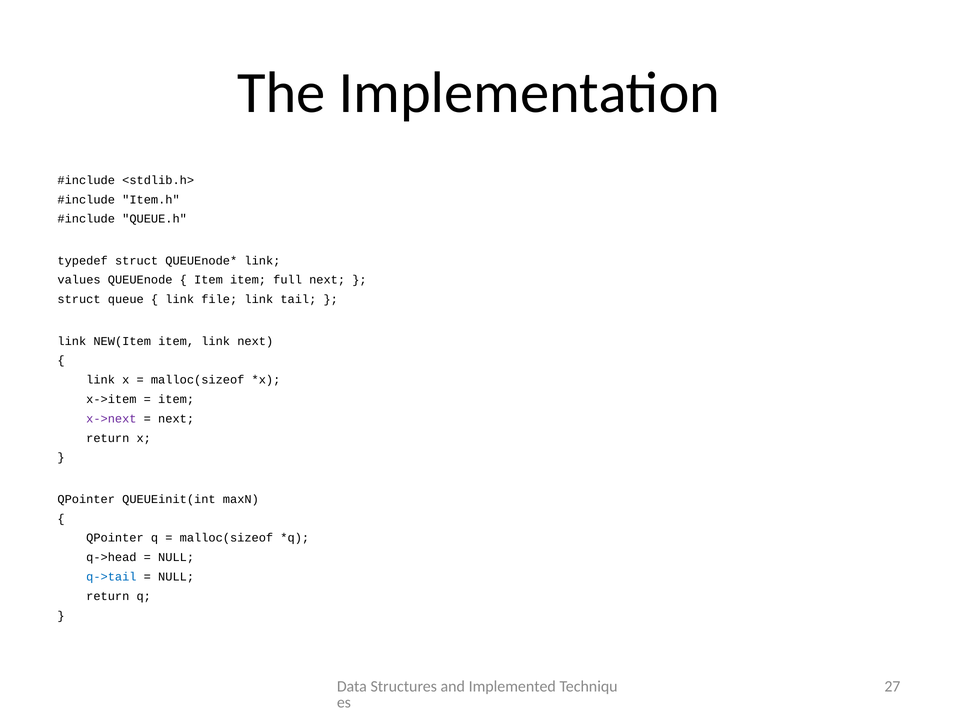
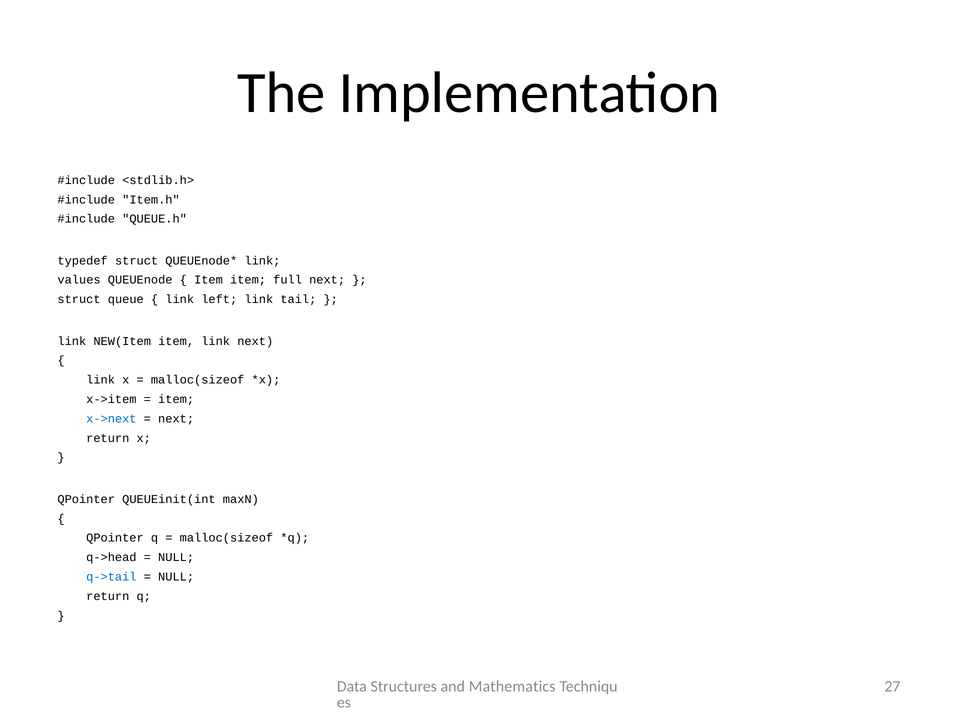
file: file -> left (219, 299)
x->next colour: purple -> blue (111, 418)
Implemented: Implemented -> Mathematics (512, 686)
